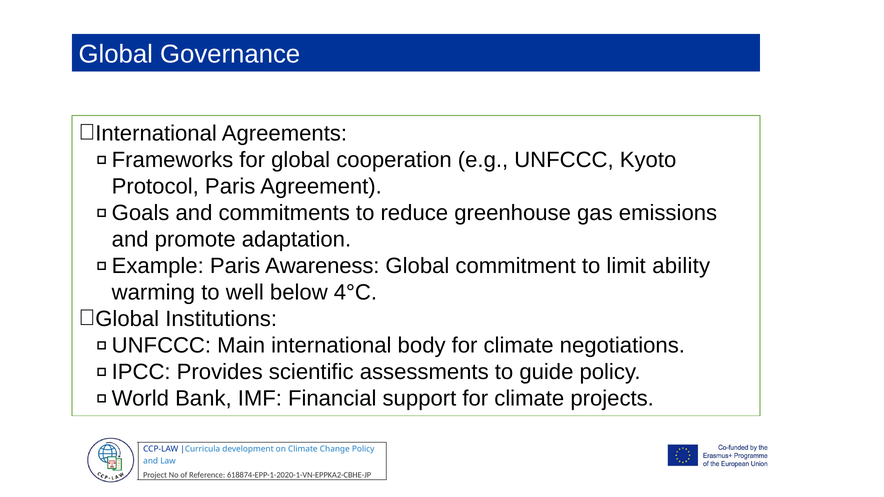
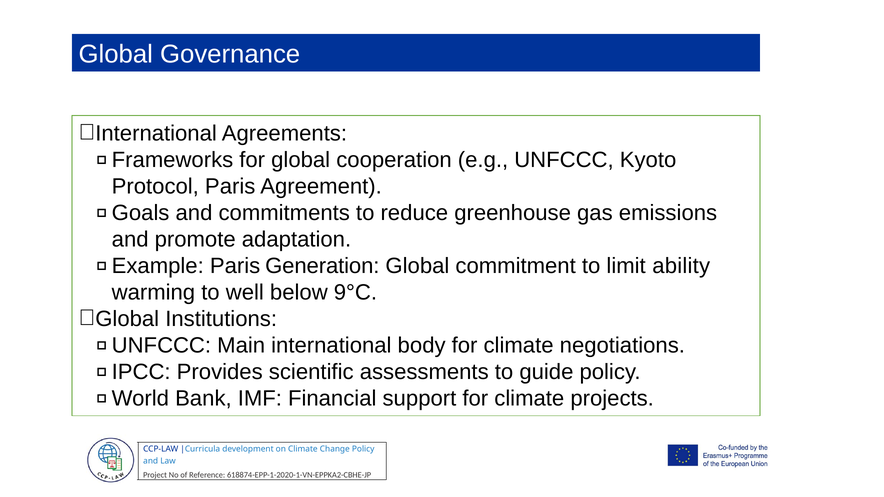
Awareness: Awareness -> Generation (322, 266)
4°C: 4°C -> 9°C (355, 293)
